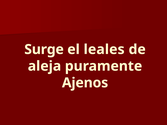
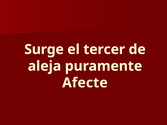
leales: leales -> tercer (104, 50)
Ajenos: Ajenos -> Afecte (85, 83)
